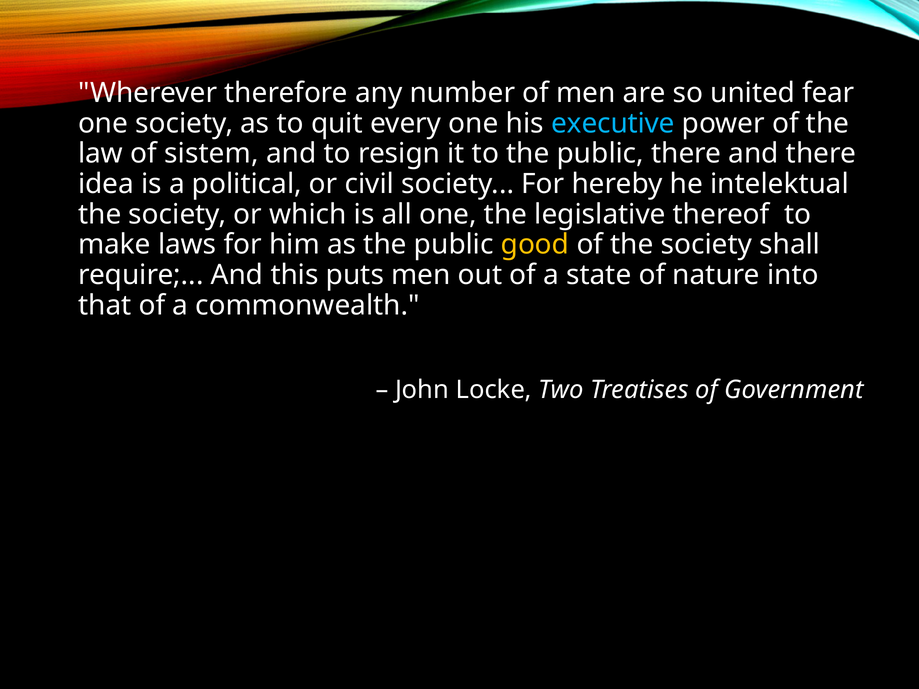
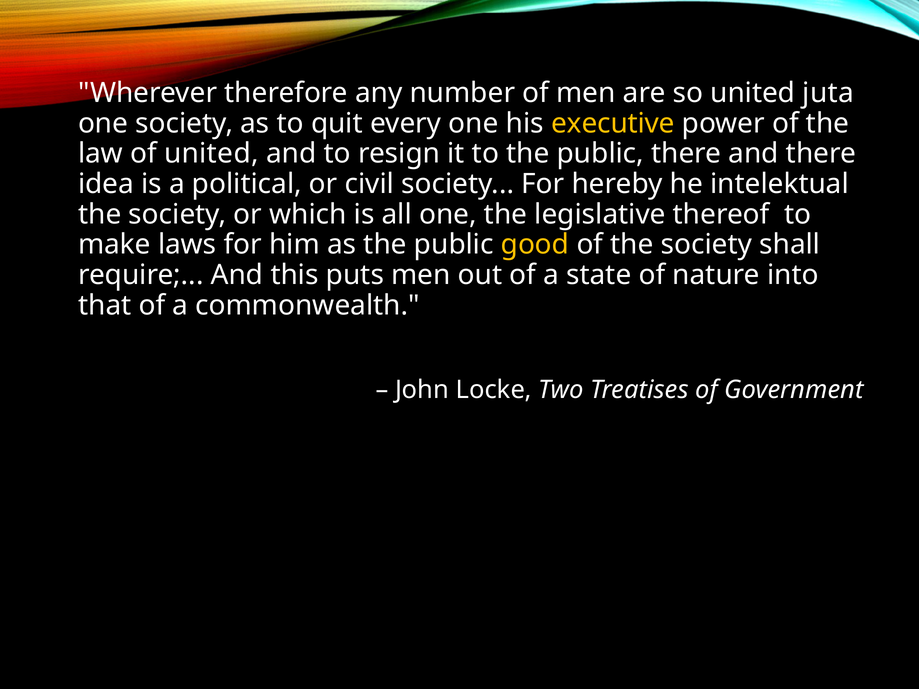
fear: fear -> juta (828, 93)
executive colour: light blue -> yellow (613, 123)
of sistem: sistem -> united (211, 154)
